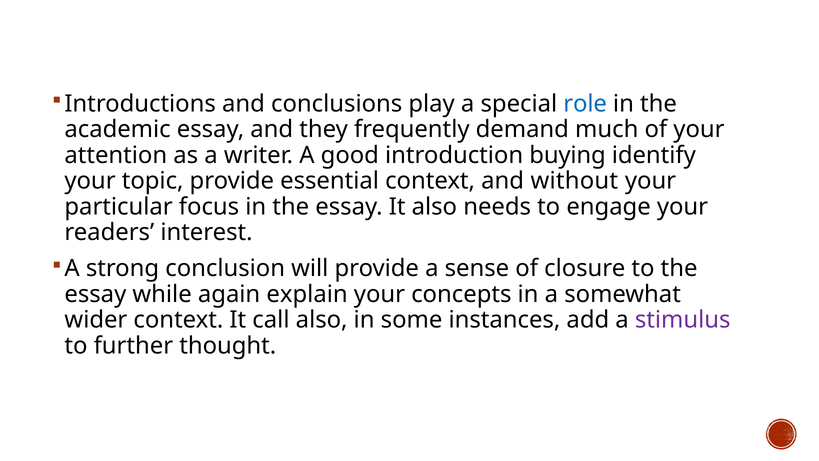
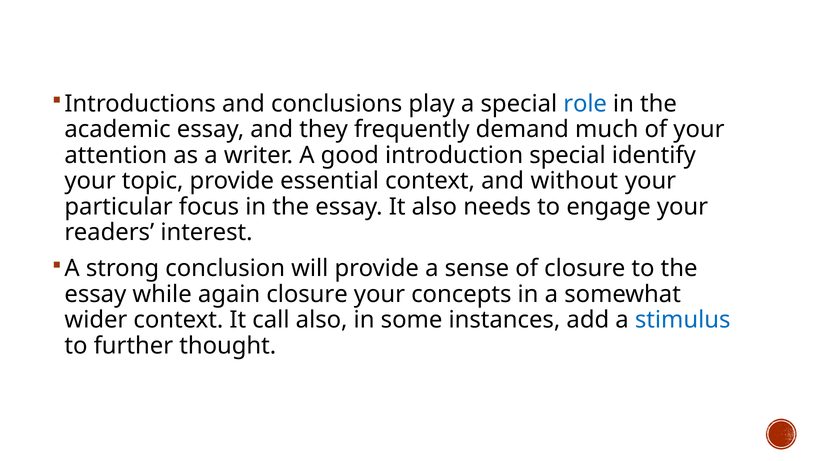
introduction buying: buying -> special (568, 155)
again explain: explain -> closure (307, 294)
stimulus colour: purple -> blue (683, 320)
